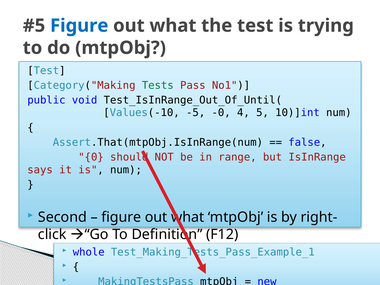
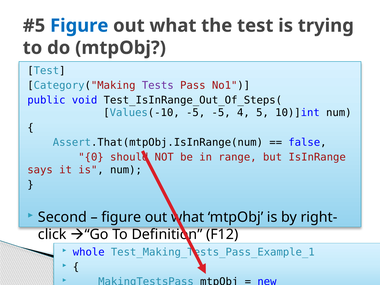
Tests colour: green -> purple (158, 85)
Test_IsInRange_Out_Of_Until(: Test_IsInRange_Out_Of_Until( -> Test_IsInRange_Out_Of_Steps( (193, 100)
-5 -0: -0 -> -5 (221, 113)
